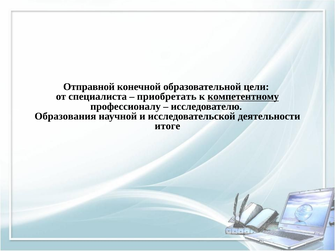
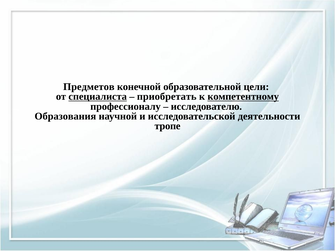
Отправной: Отправной -> Предметов (89, 87)
специалиста underline: none -> present (98, 97)
итоге: итоге -> тропе (168, 126)
